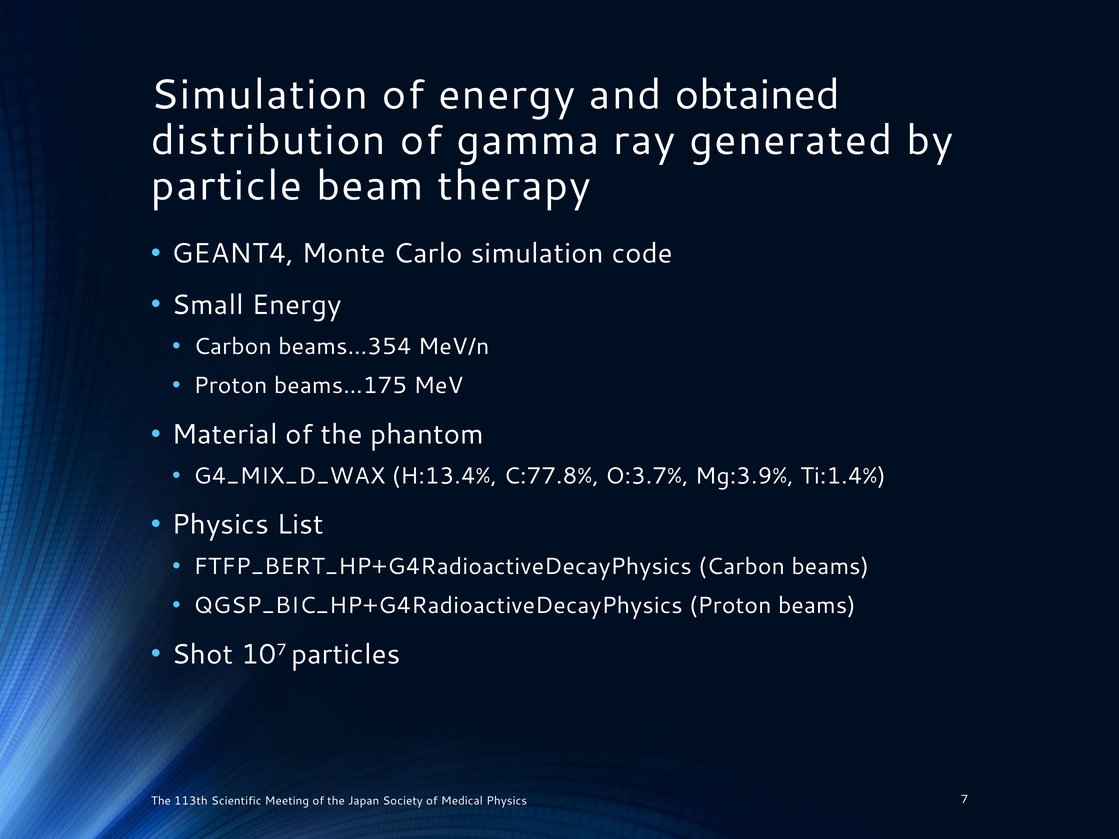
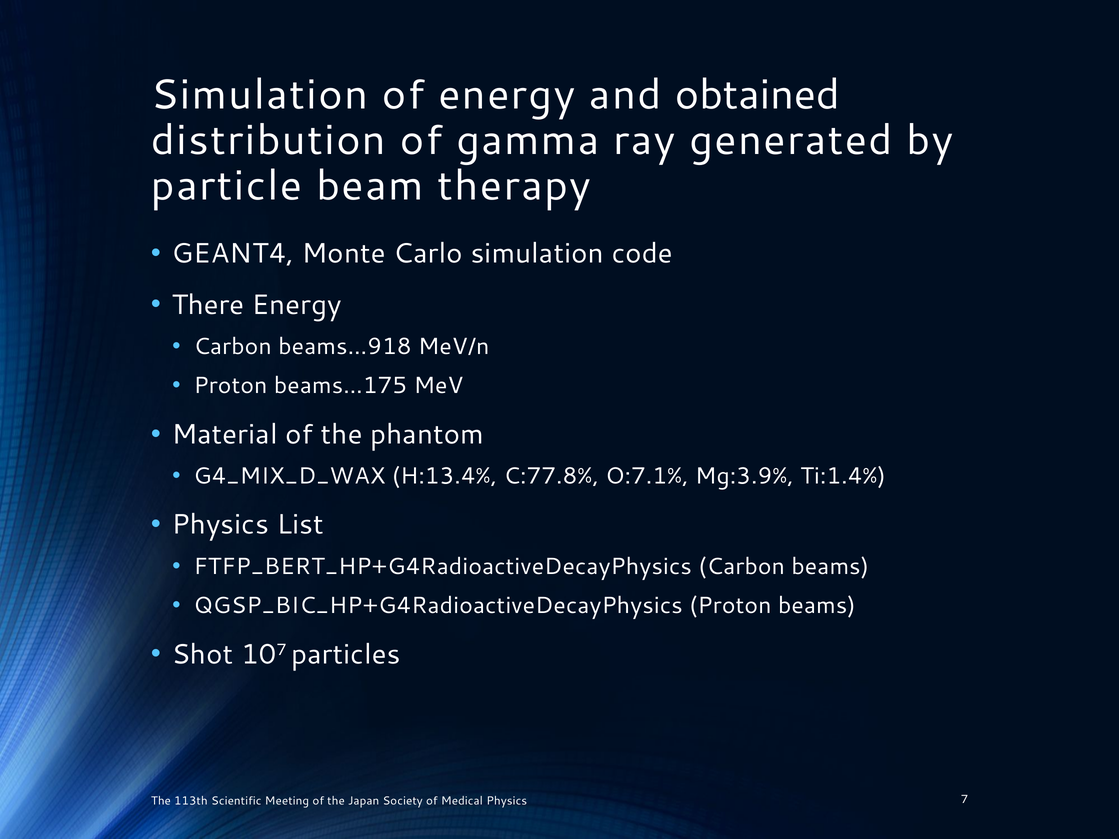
Small: Small -> There (208, 305)
beams…354: beams…354 -> beams…918 (345, 347)
O:3.7%: O:3.7% -> O:7.1% (647, 476)
